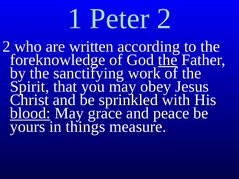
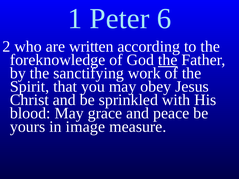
Peter 2: 2 -> 6 (164, 19)
blood underline: present -> none (30, 113)
things: things -> image (85, 127)
